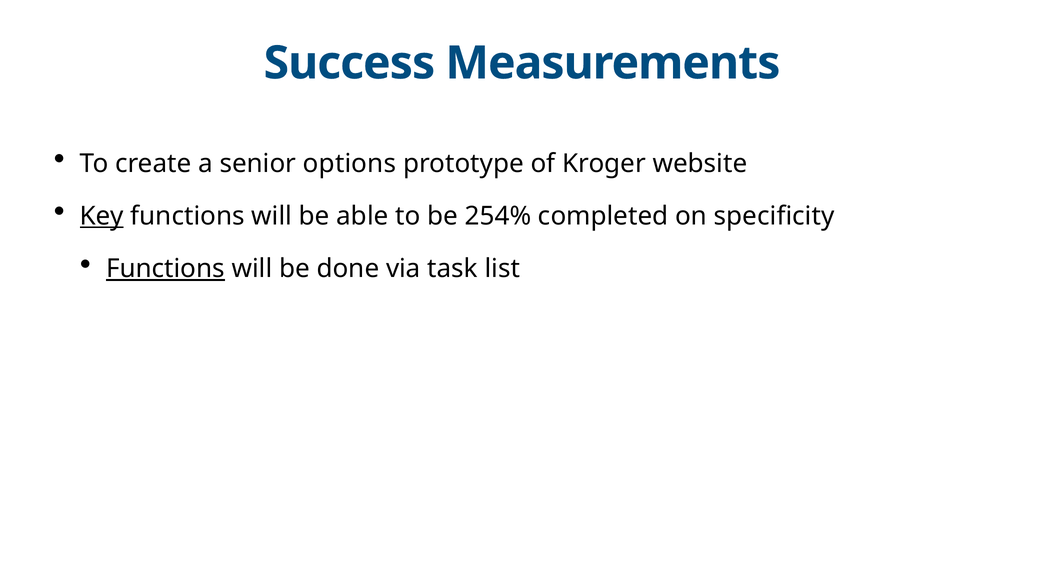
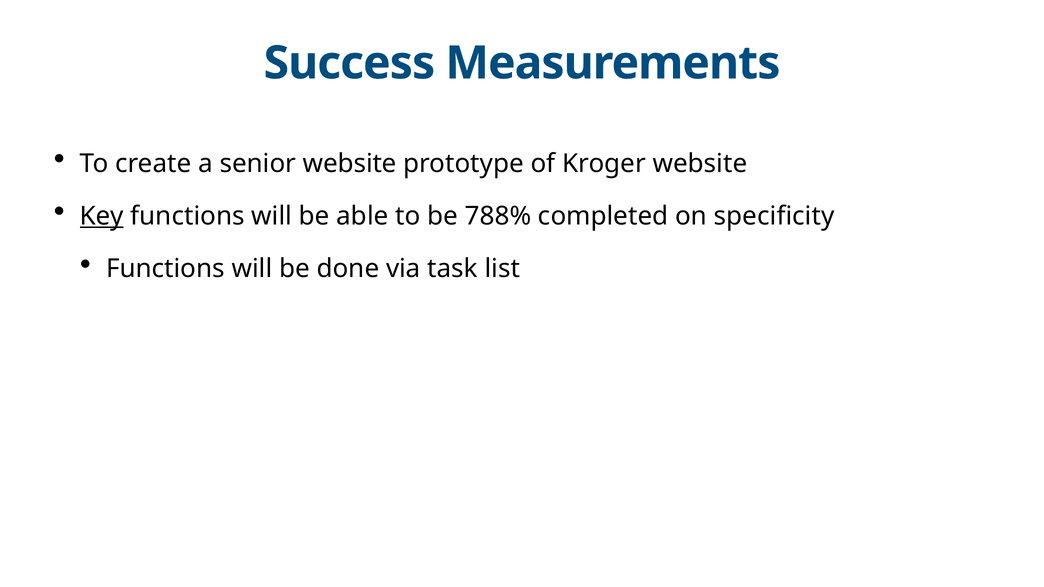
senior options: options -> website (350, 164)
254%: 254% -> 788% (498, 216)
Functions underline: present -> none (165, 269)
